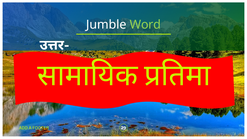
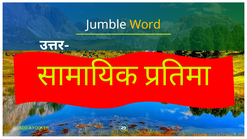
Word colour: light green -> yellow (145, 25)
